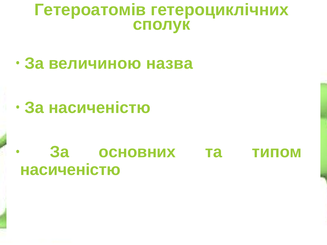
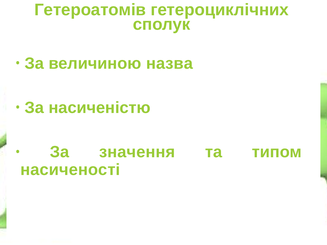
основних: основних -> значення (137, 152)
насиченістю: насиченістю -> насиченості (70, 170)
